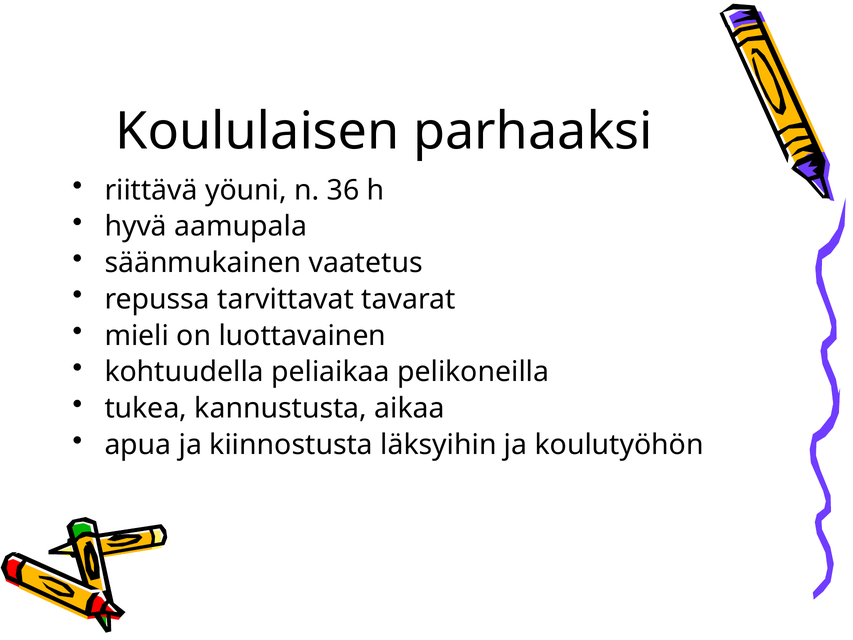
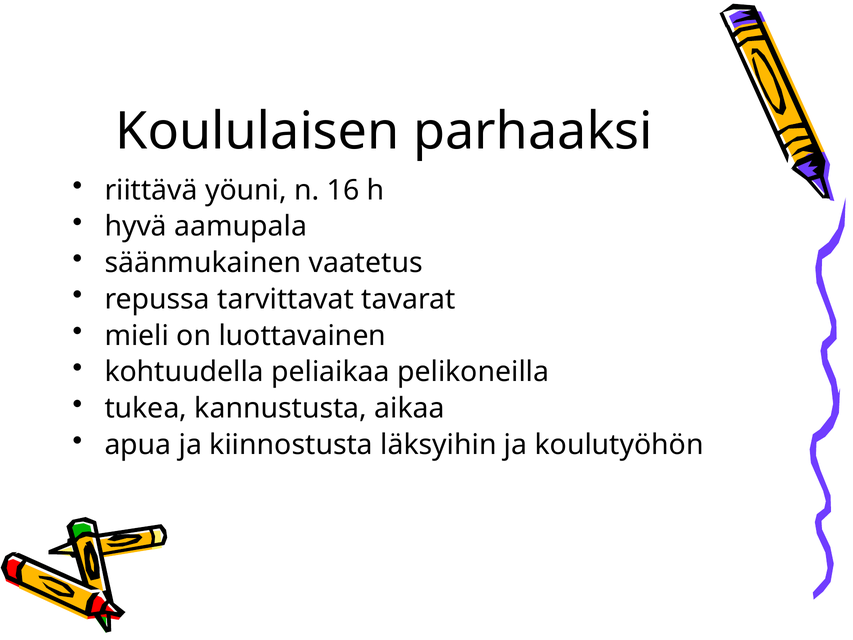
36: 36 -> 16 (343, 190)
